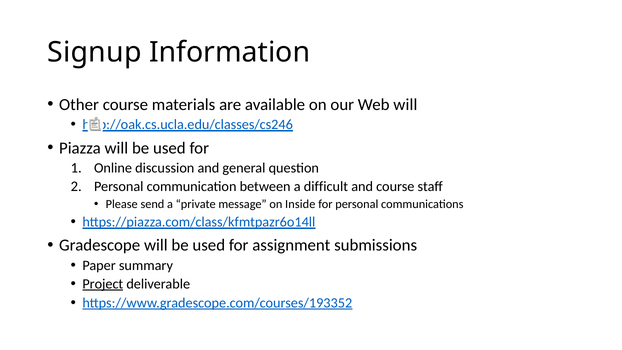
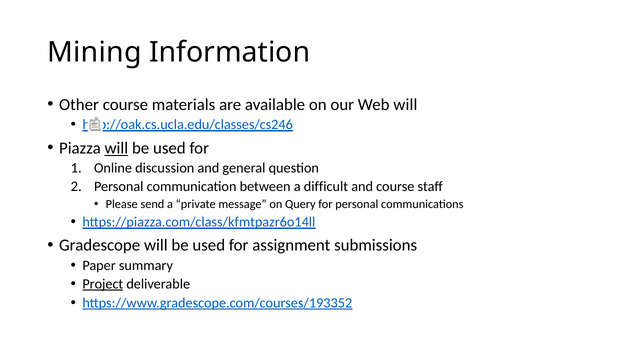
Signup: Signup -> Mining (94, 52)
will underline: none -> present (116, 148)
Inside: Inside -> Query (300, 204)
